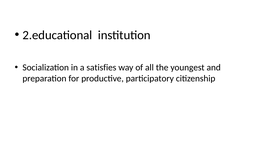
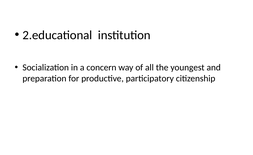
satisfies: satisfies -> concern (101, 68)
